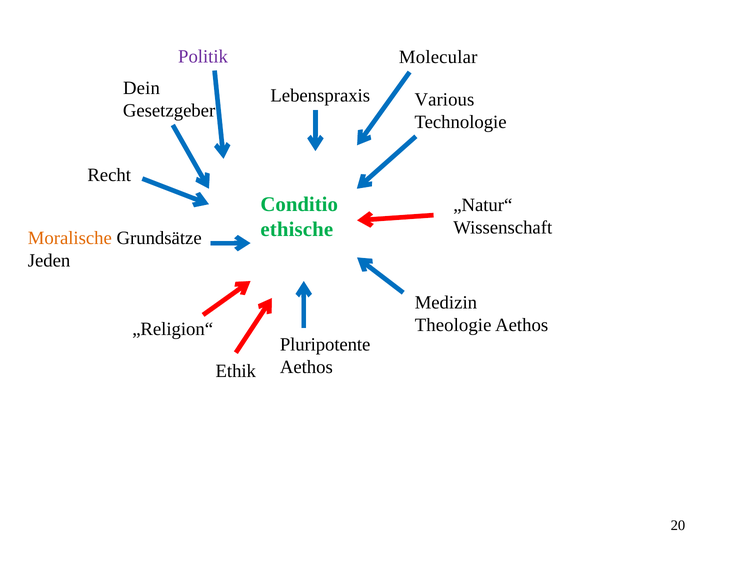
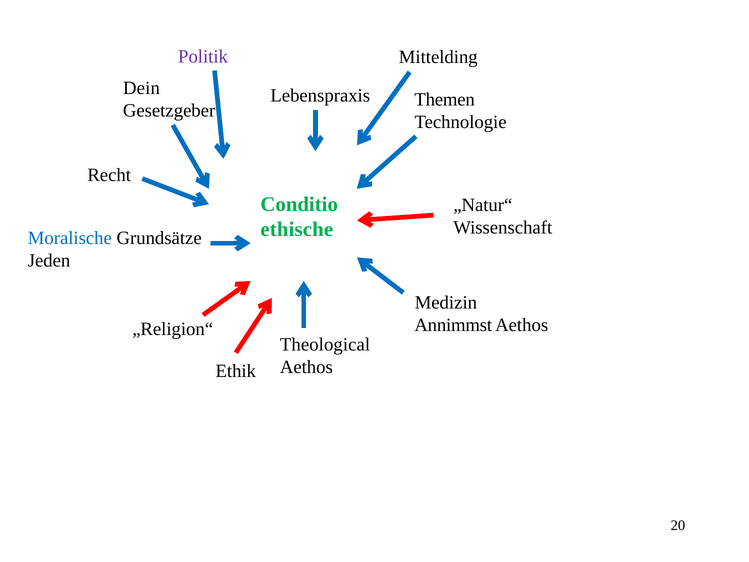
Molecular: Molecular -> Mittelding (438, 57)
Various: Various -> Themen (445, 100)
Moralische colour: orange -> blue (70, 238)
Theologie: Theologie -> Annimmst (453, 325)
Pluripotente: Pluripotente -> Theological (325, 344)
